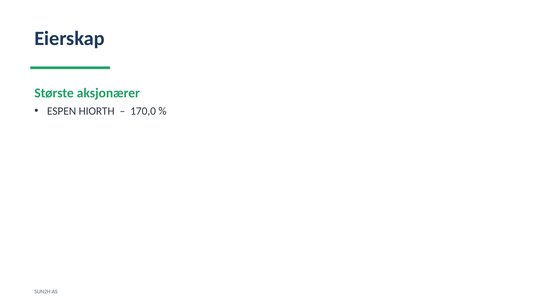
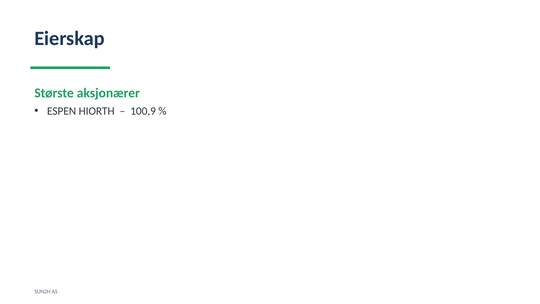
170,0: 170,0 -> 100,9 (143, 111)
